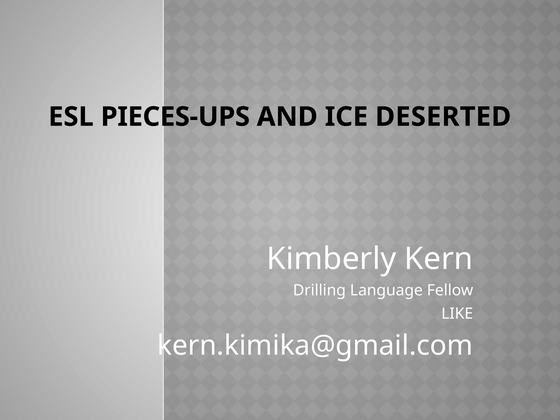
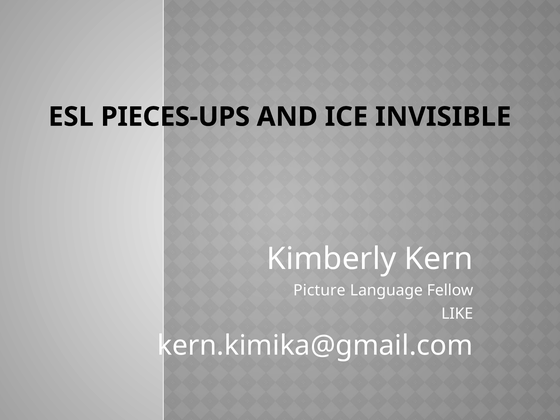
DESERTED: DESERTED -> INVISIBLE (443, 117)
Drilling: Drilling -> Picture (319, 290)
